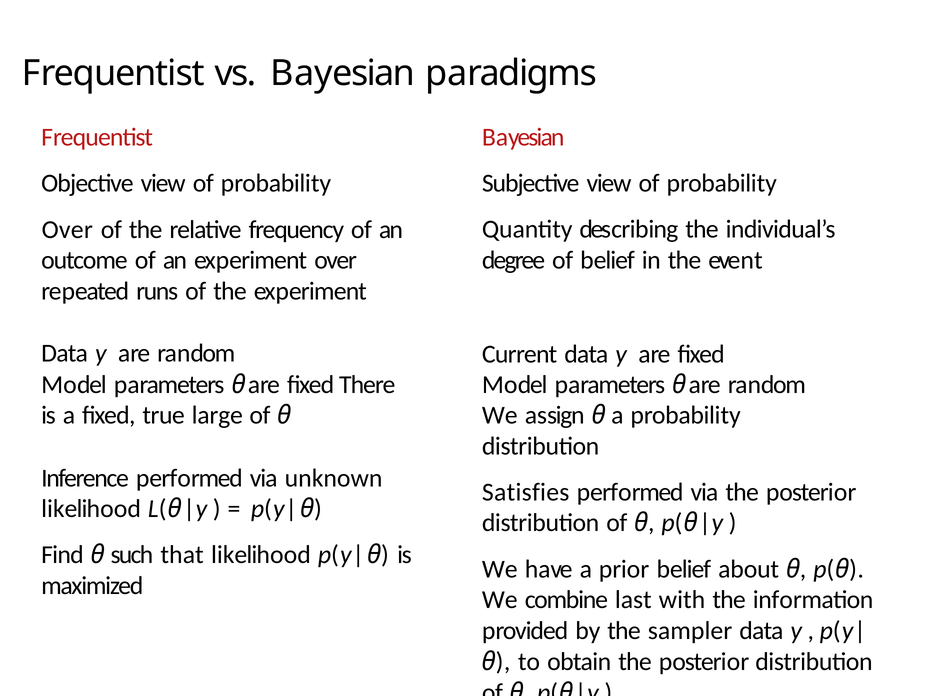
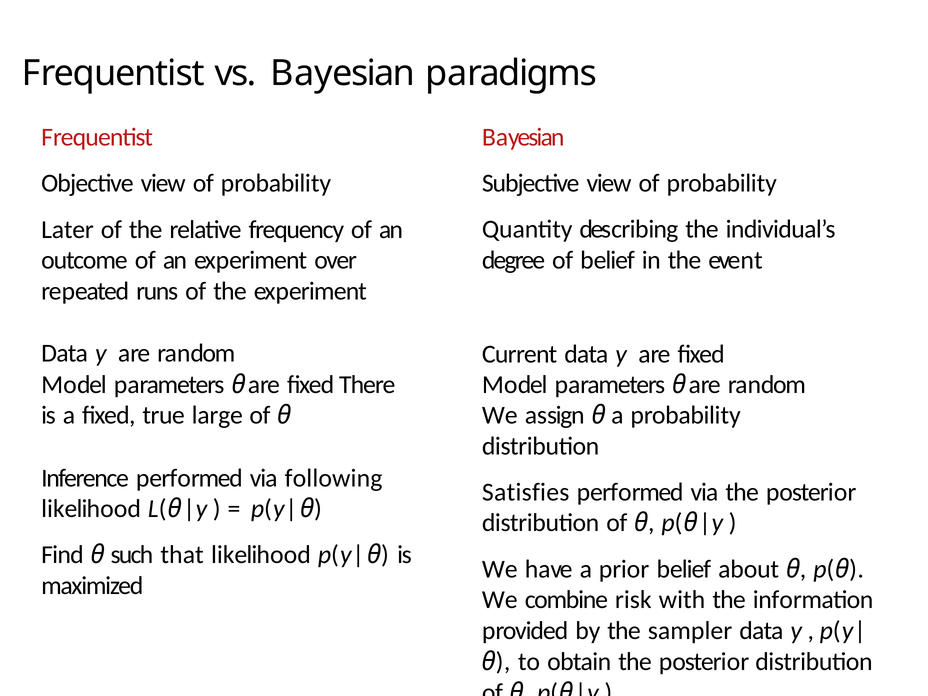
Over: Over -> Later (68, 230)
unknown: unknown -> following (334, 478)
last: last -> risk (633, 600)
